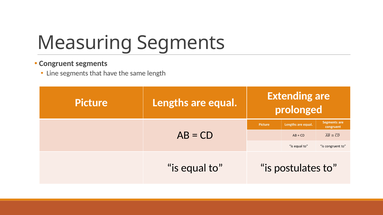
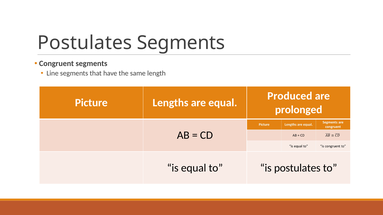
Measuring: Measuring -> Postulates (85, 43)
Extending: Extending -> Produced (290, 96)
